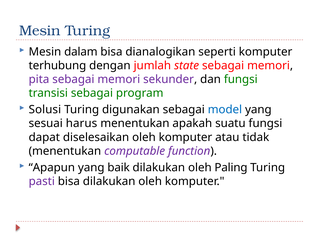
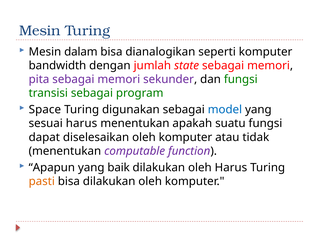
terhubung: terhubung -> bandwidth (57, 66)
Solusi: Solusi -> Space (45, 110)
oleh Paling: Paling -> Harus (231, 168)
pasti colour: purple -> orange (42, 181)
